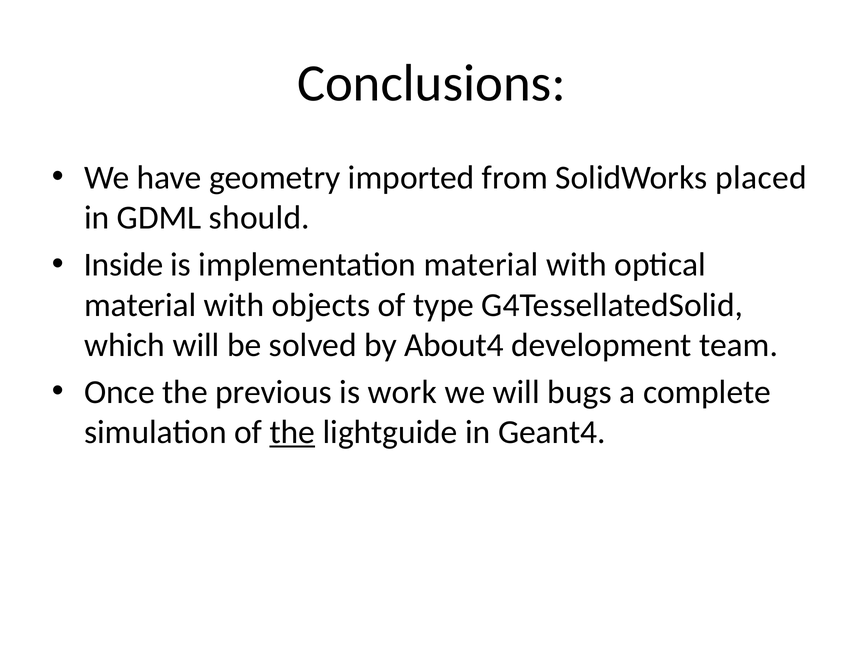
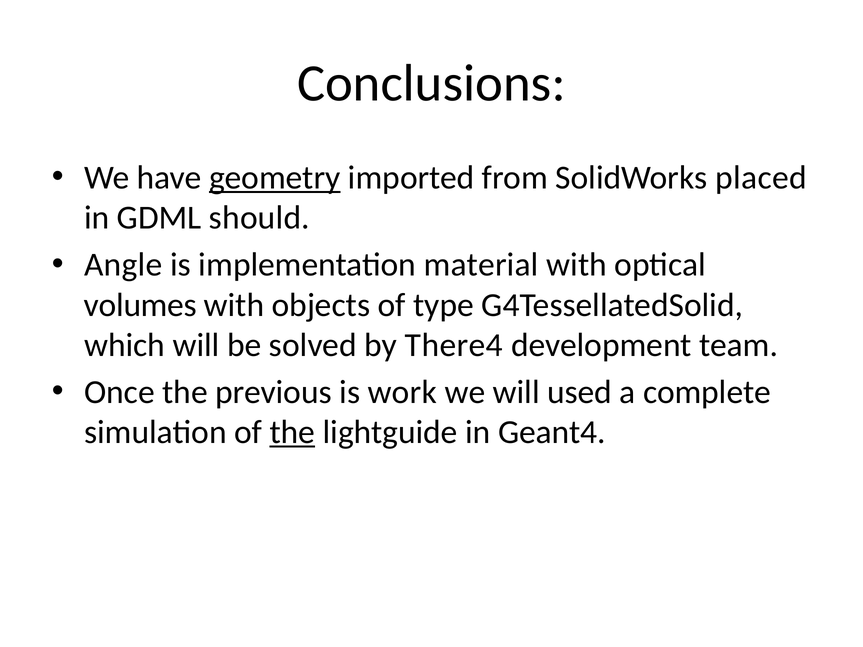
geometry underline: none -> present (275, 178)
Inside: Inside -> Angle (123, 265)
material: material -> volumes (140, 305)
About4: About4 -> There4 (454, 345)
bugs: bugs -> used (580, 392)
